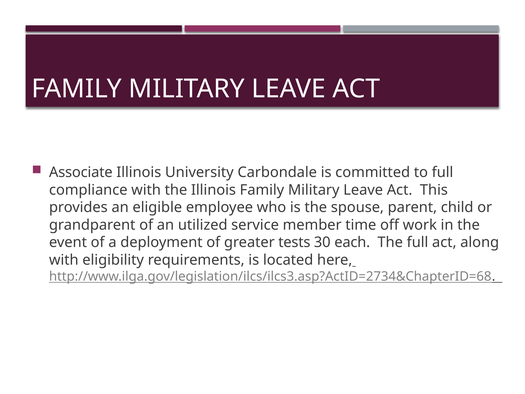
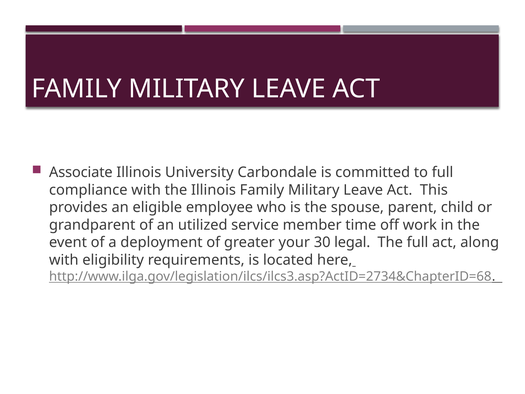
tests: tests -> your (294, 242)
each: each -> legal (352, 242)
